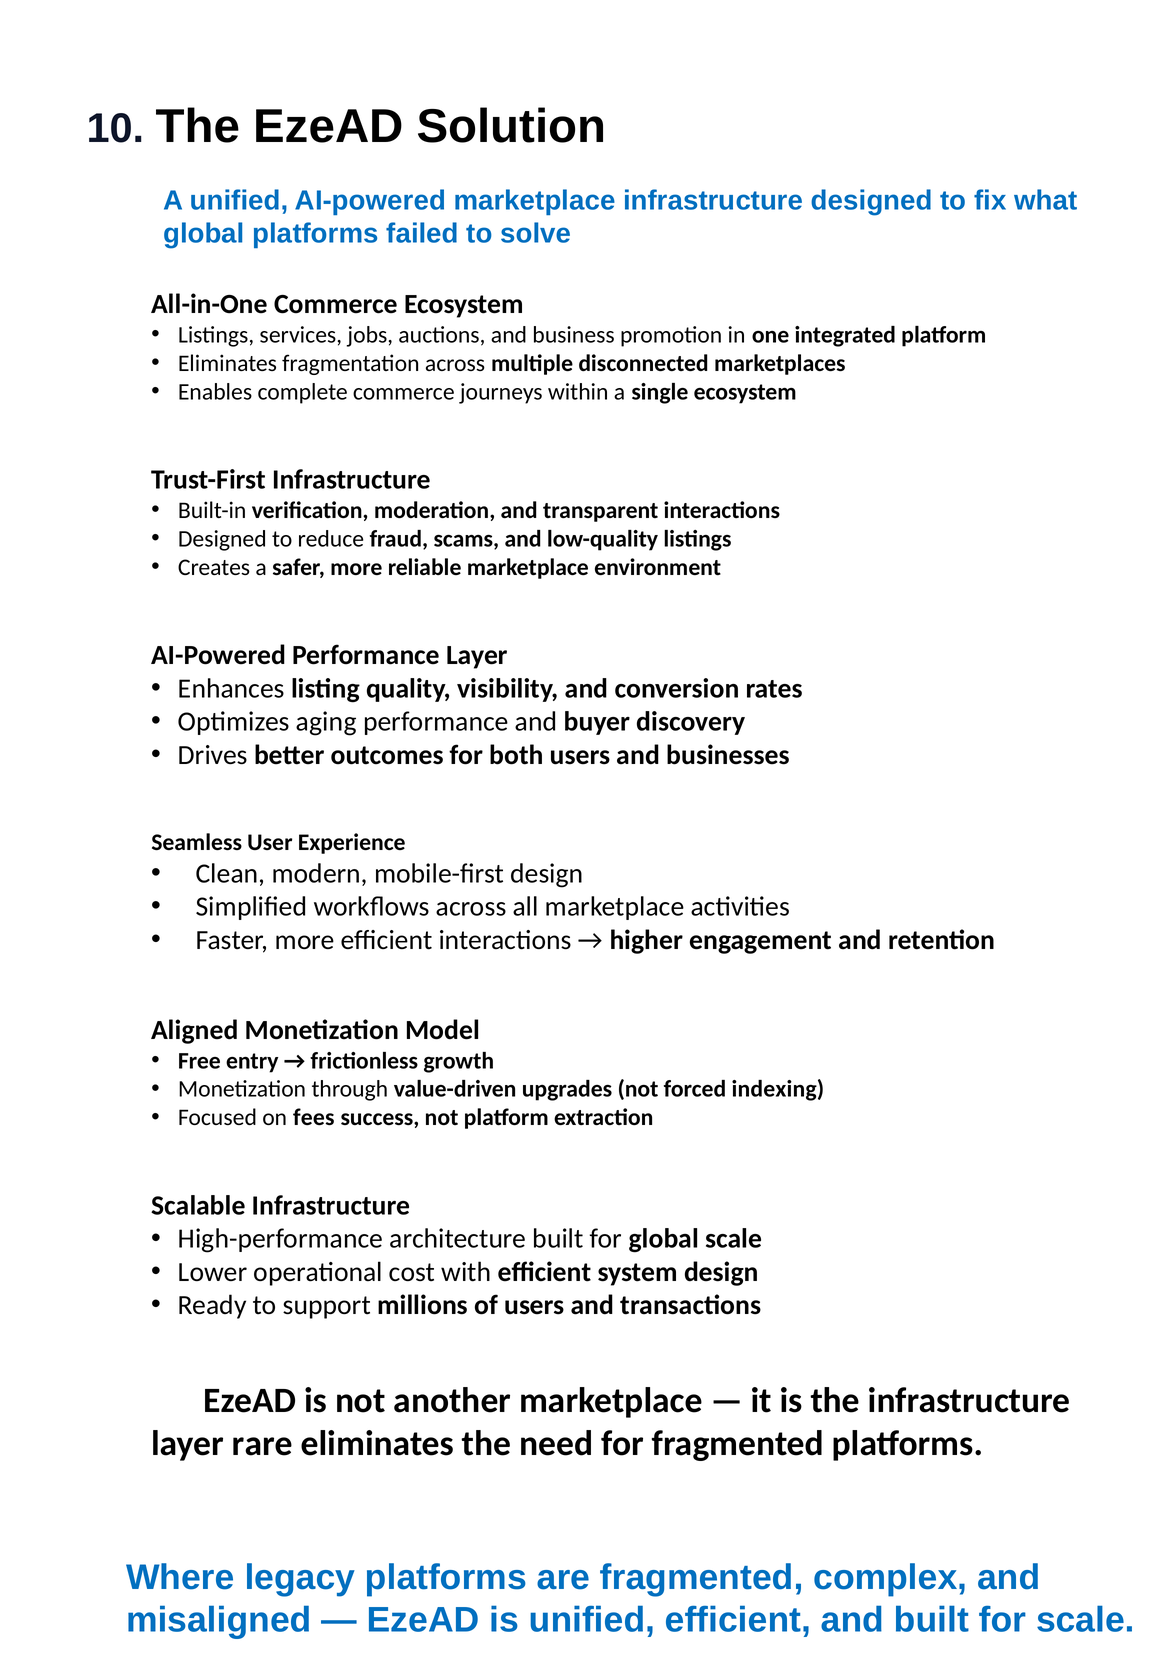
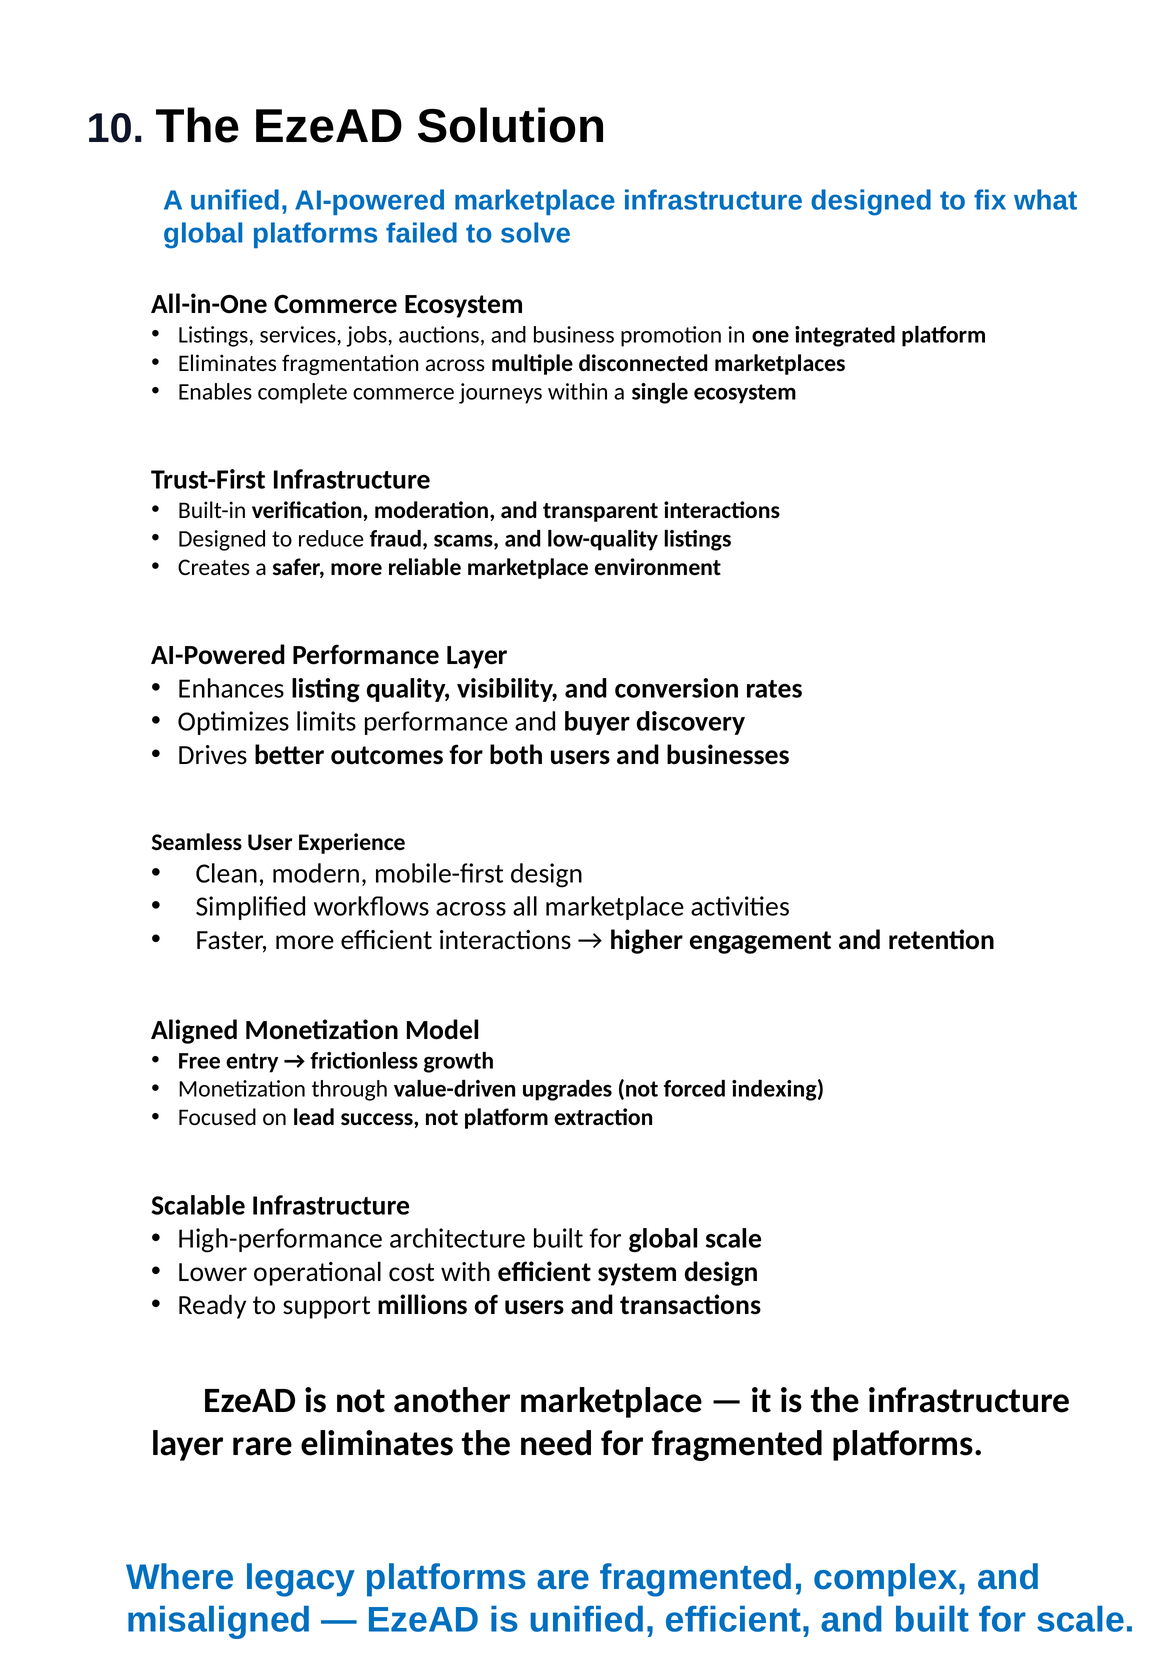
aging: aging -> limits (326, 722)
fees: fees -> lead (314, 1118)
